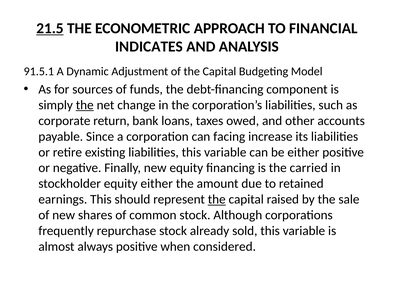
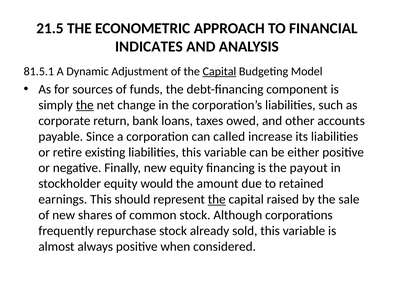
21.5 underline: present -> none (50, 28)
91.5.1: 91.5.1 -> 81.5.1 (39, 72)
Capital underline: none -> present (219, 72)
facing: facing -> called (229, 137)
carried: carried -> payout (309, 168)
equity either: either -> would (157, 184)
